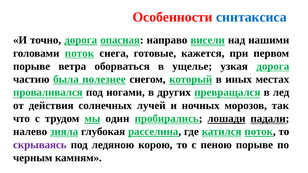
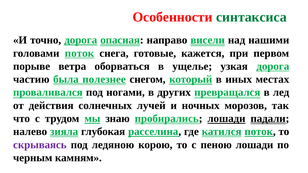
синтаксиса colour: blue -> green (251, 17)
один: один -> знаю (118, 119)
пеною порыве: порыве -> лошади (255, 145)
